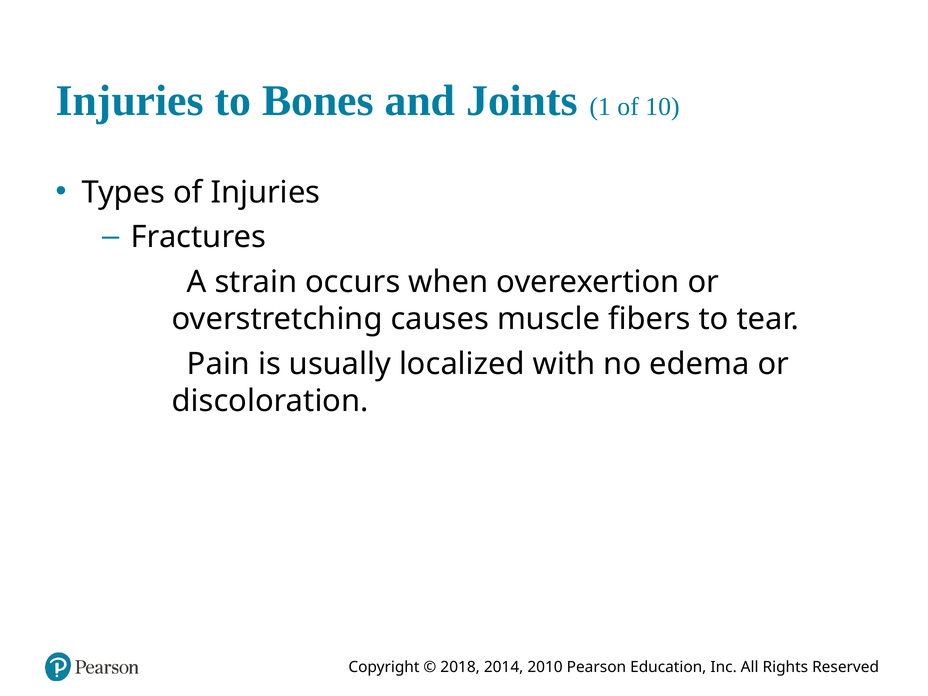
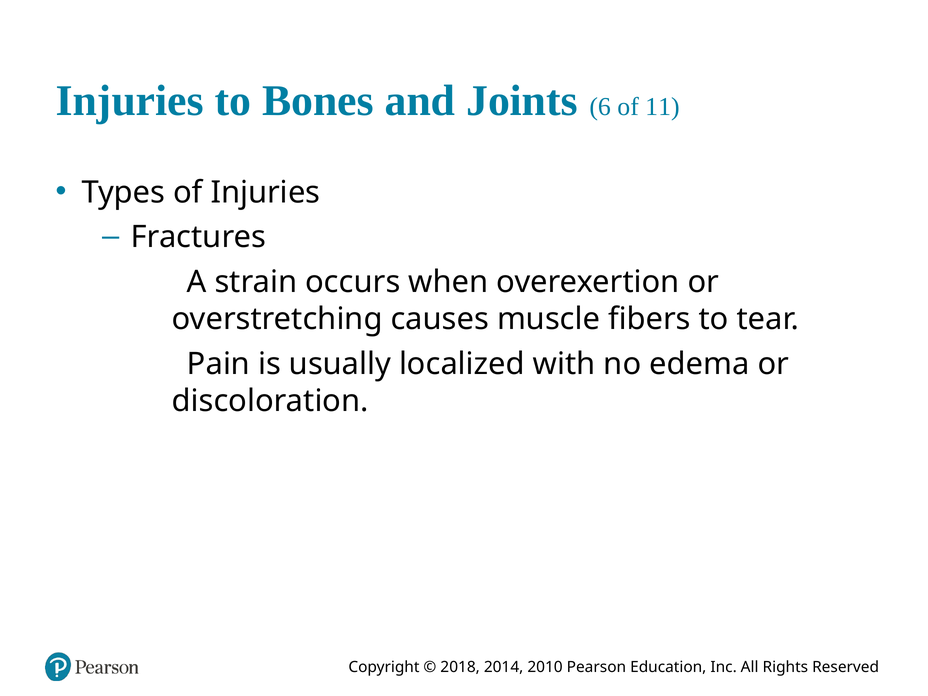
1: 1 -> 6 (600, 107)
10: 10 -> 11 (662, 107)
